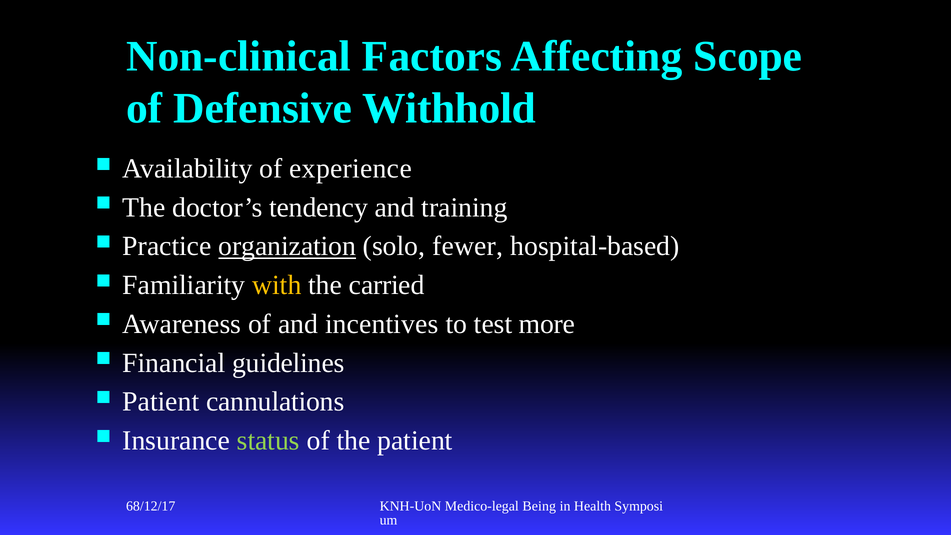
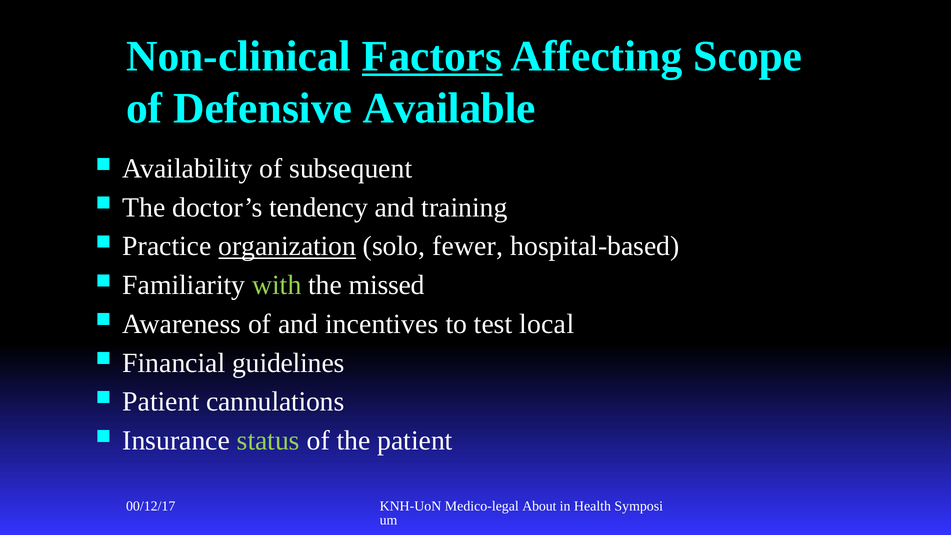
Factors underline: none -> present (432, 56)
Withhold: Withhold -> Available (449, 108)
experience: experience -> subsequent (351, 168)
with colour: yellow -> light green (277, 285)
carried: carried -> missed (387, 285)
more: more -> local (547, 324)
68/12/17: 68/12/17 -> 00/12/17 (151, 506)
Being: Being -> About (539, 506)
